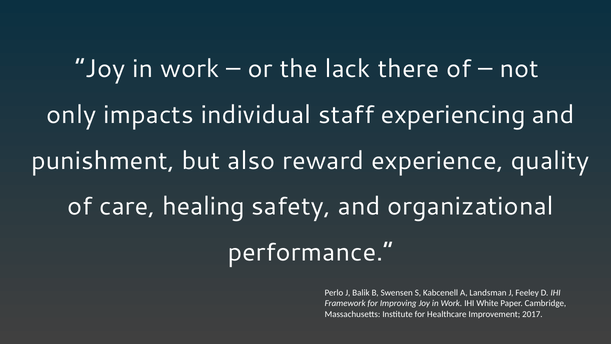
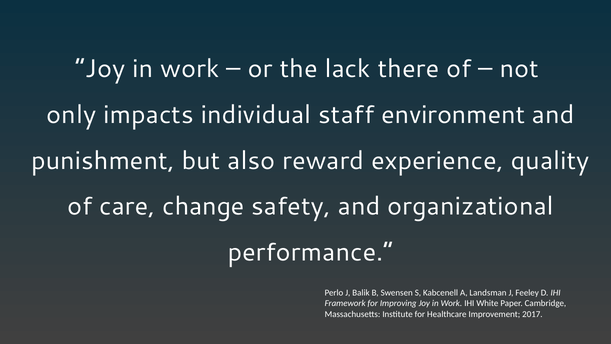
experiencing: experiencing -> environment (453, 115)
healing: healing -> change (204, 206)
